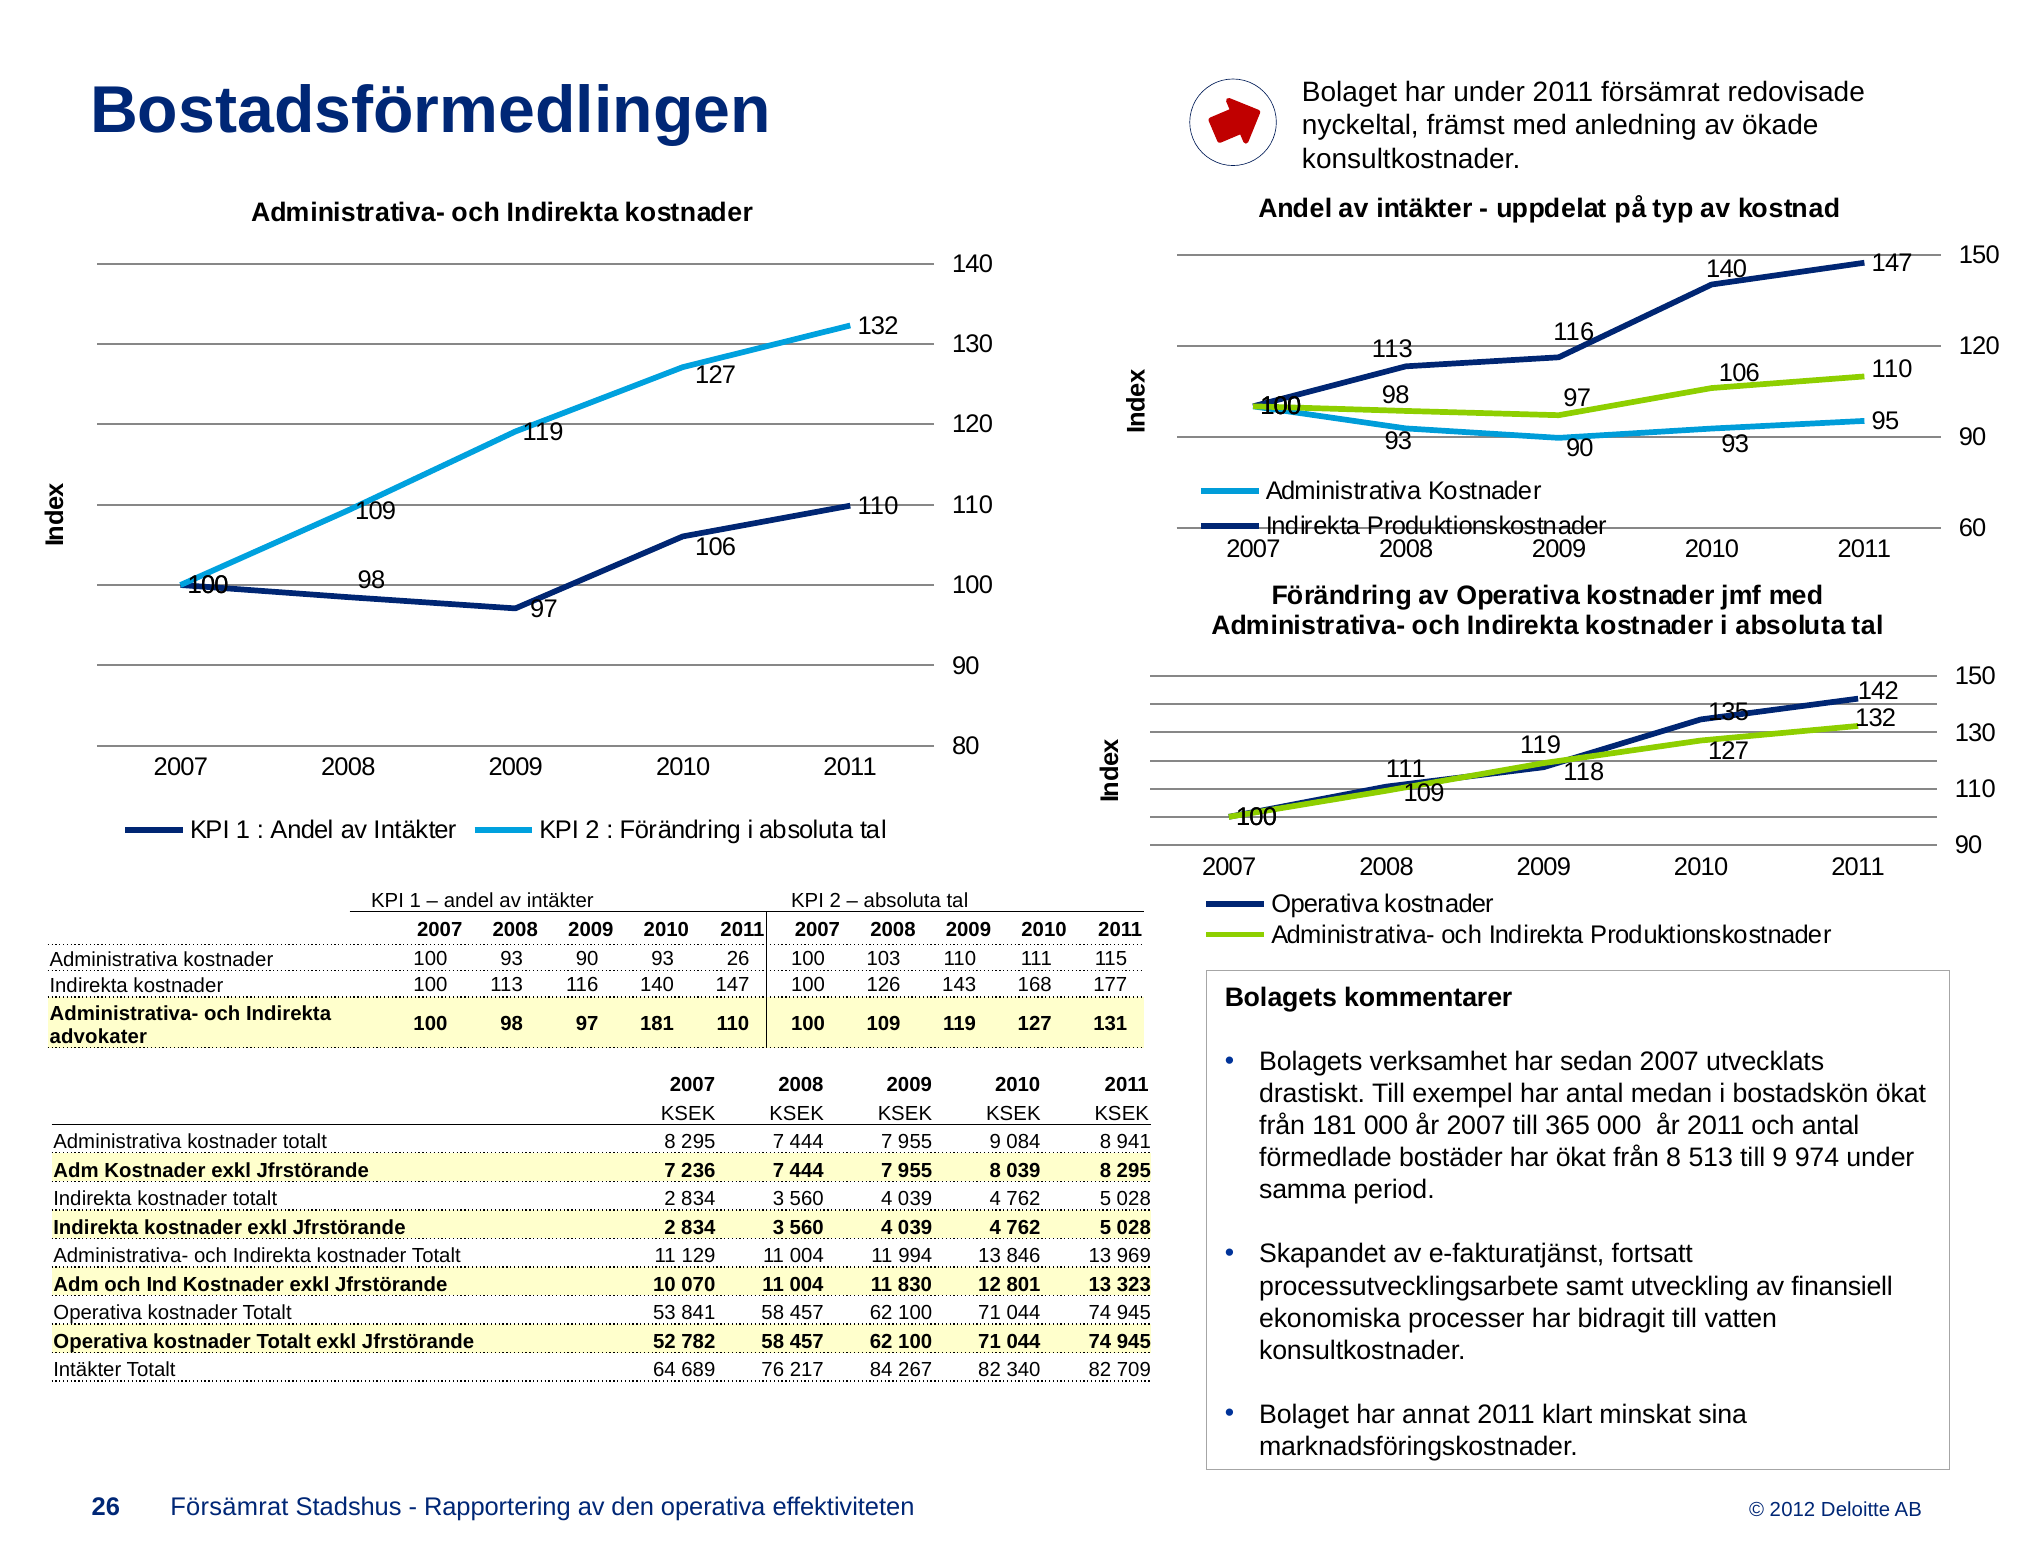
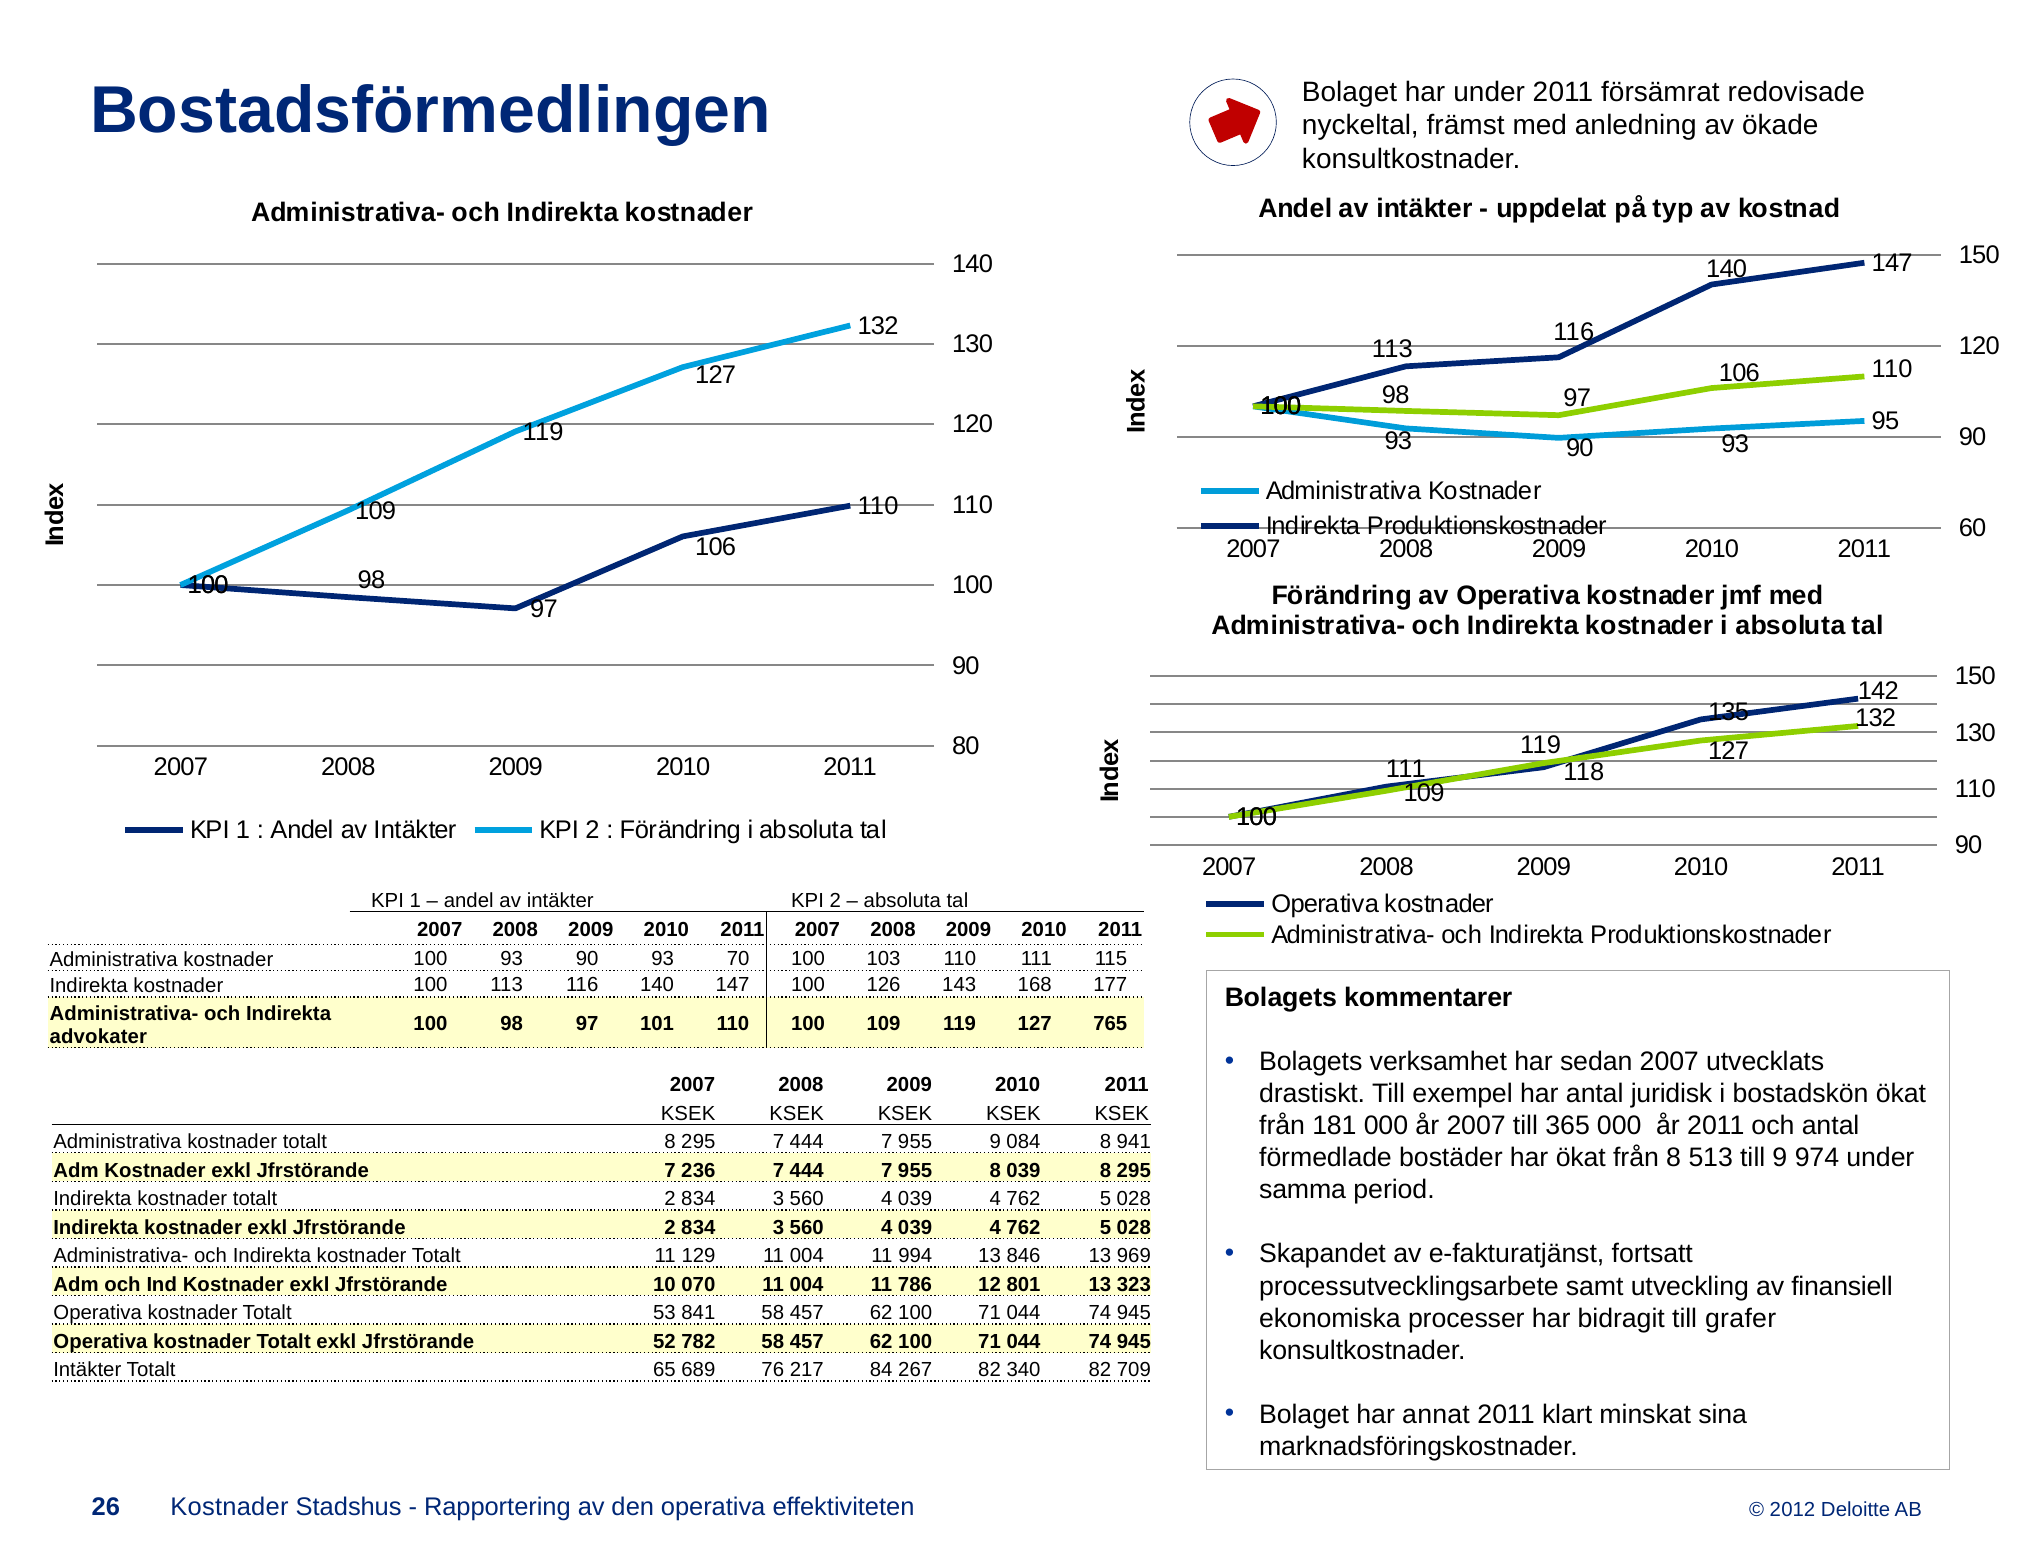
93 26: 26 -> 70 (738, 959)
97 181: 181 -> 101 (657, 1024)
131: 131 -> 765 (1110, 1024)
medan: medan -> juridisk (1672, 1094)
830: 830 -> 786 (915, 1285)
vatten: vatten -> grafer (1741, 1319)
64: 64 -> 65 (664, 1370)
26 Försämrat: Försämrat -> Kostnader (229, 1507)
